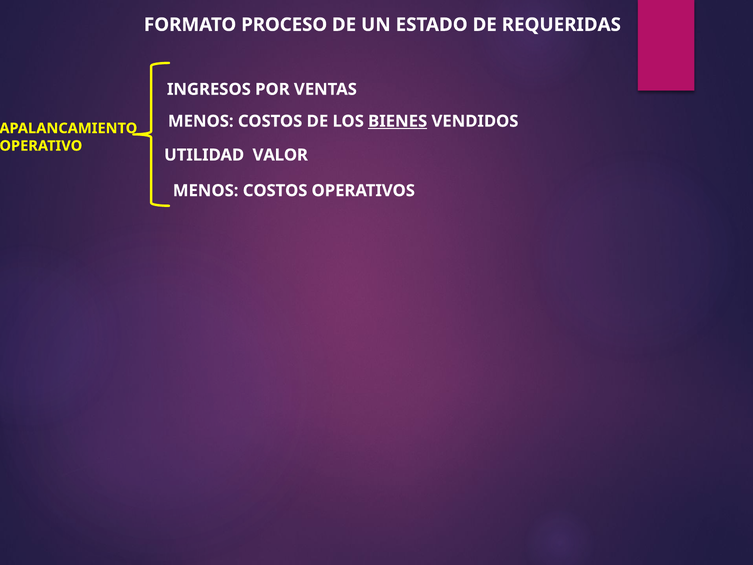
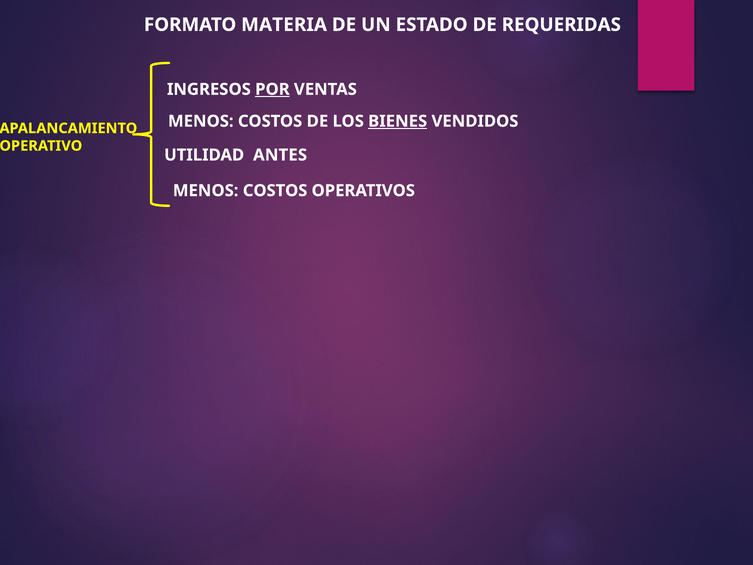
PROCESO: PROCESO -> MATERIA (284, 25)
POR underline: none -> present (272, 89)
VALOR: VALOR -> ANTES (280, 155)
